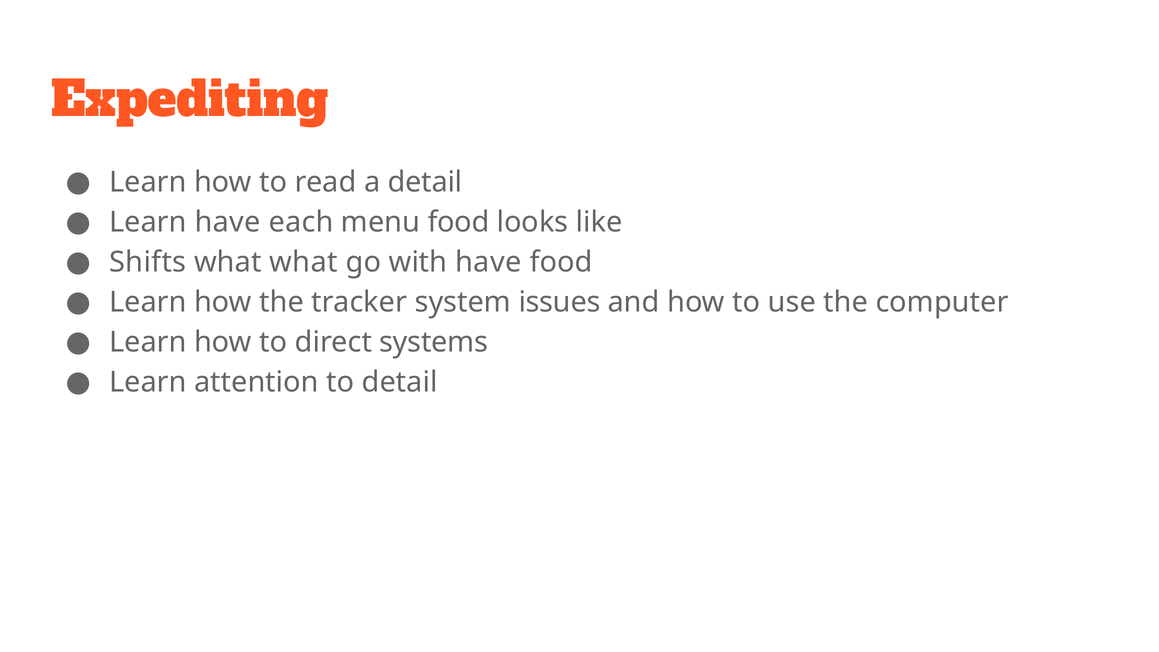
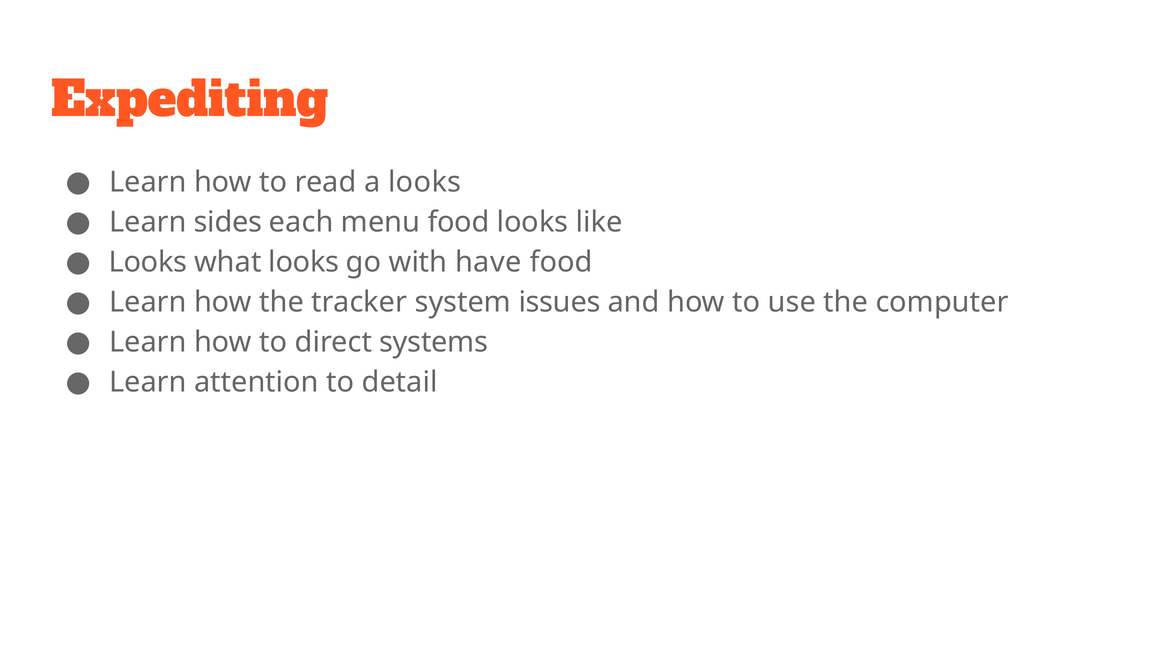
a detail: detail -> looks (425, 182)
Learn have: have -> sides (228, 222)
Shifts: Shifts -> Looks (148, 262)
what what: what -> looks (304, 262)
